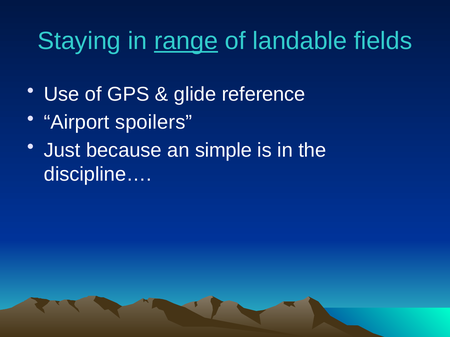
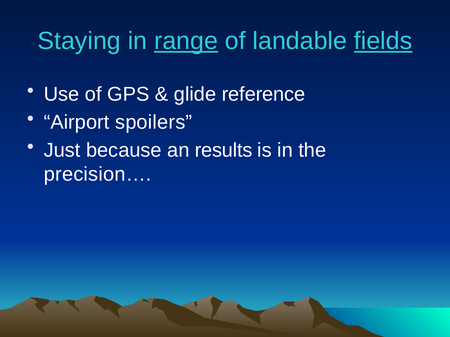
fields underline: none -> present (383, 41)
simple: simple -> results (224, 150)
discipline…: discipline… -> precision… (98, 174)
